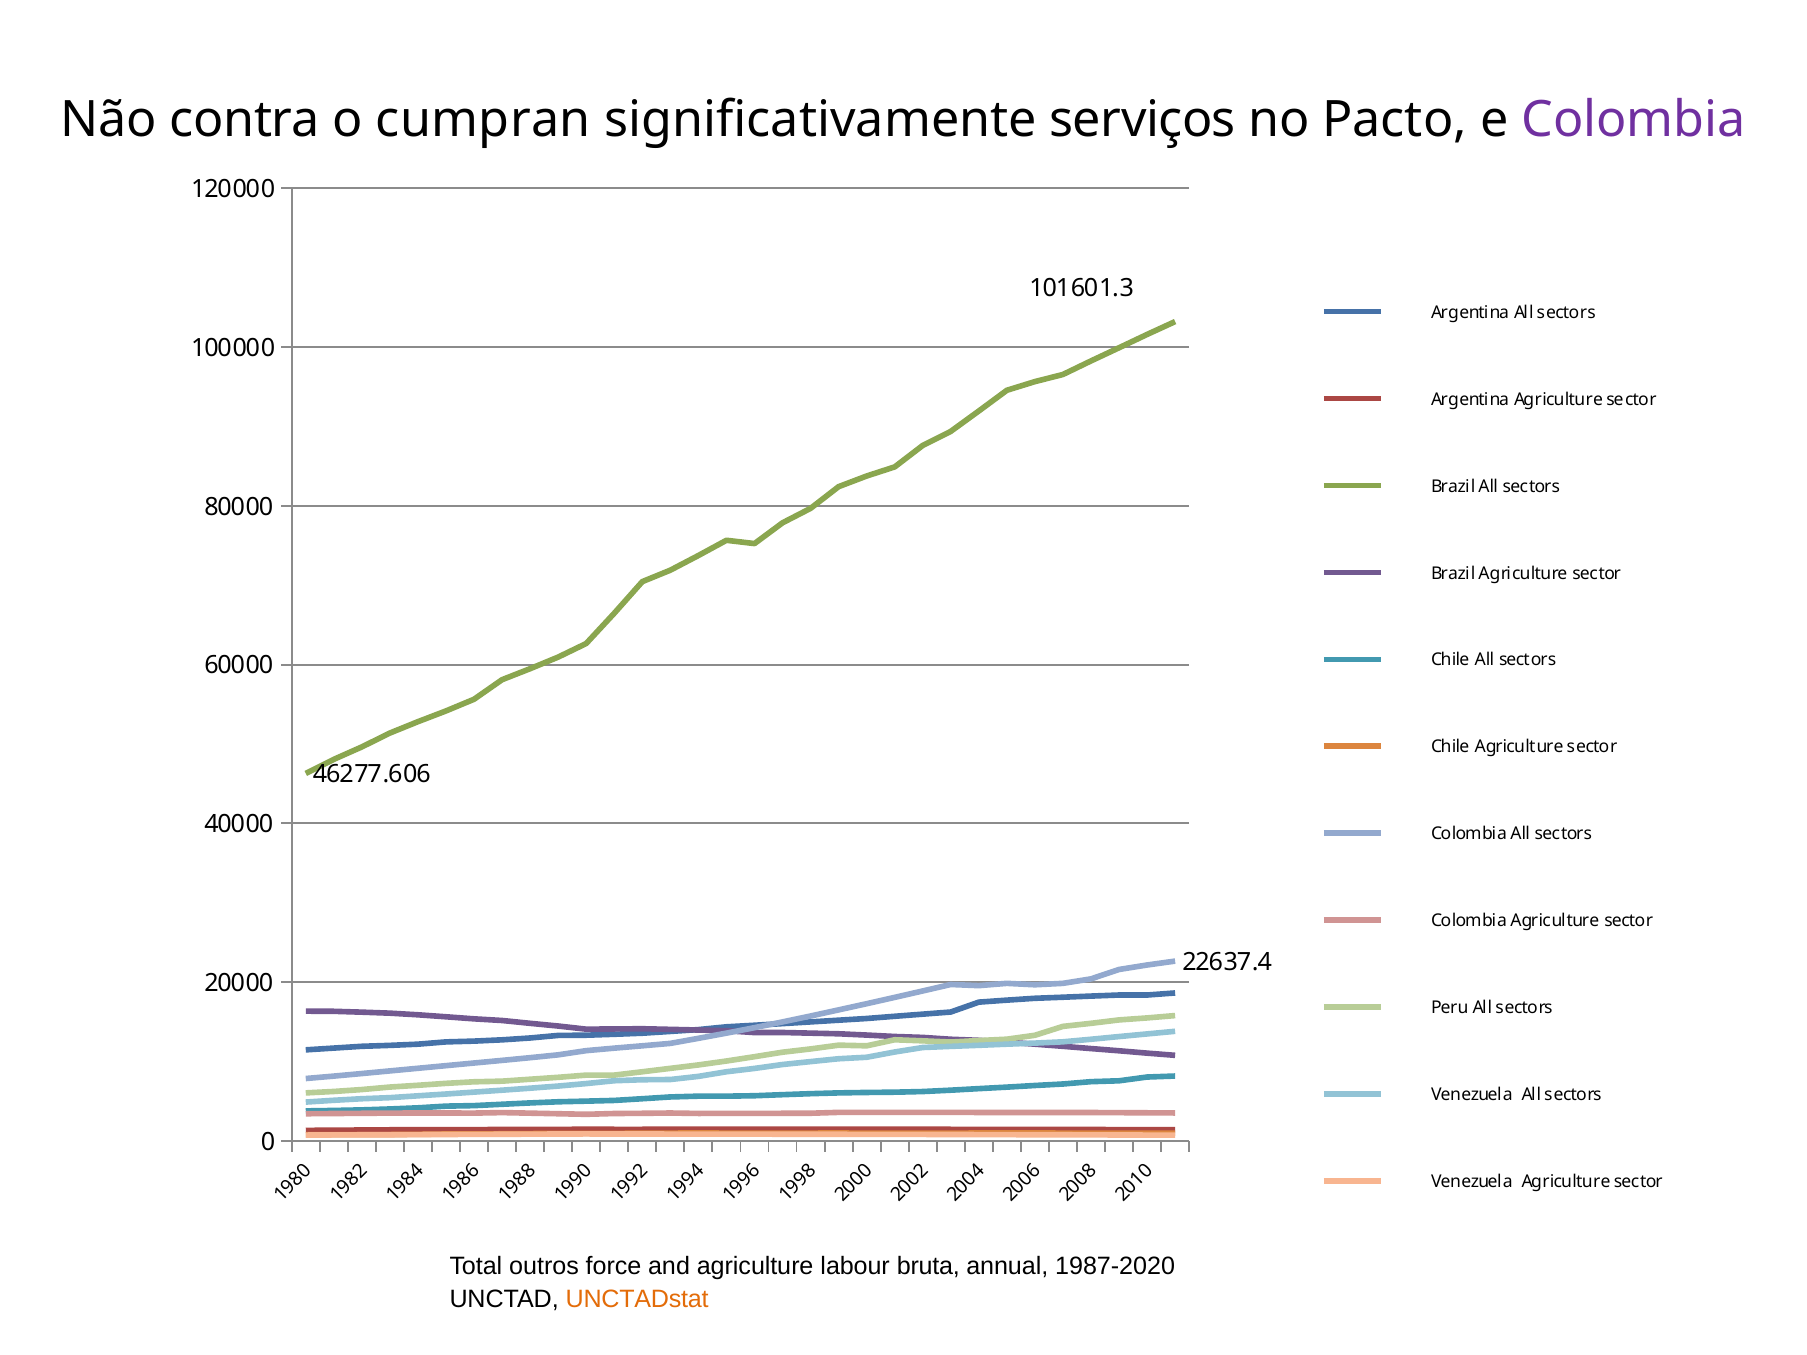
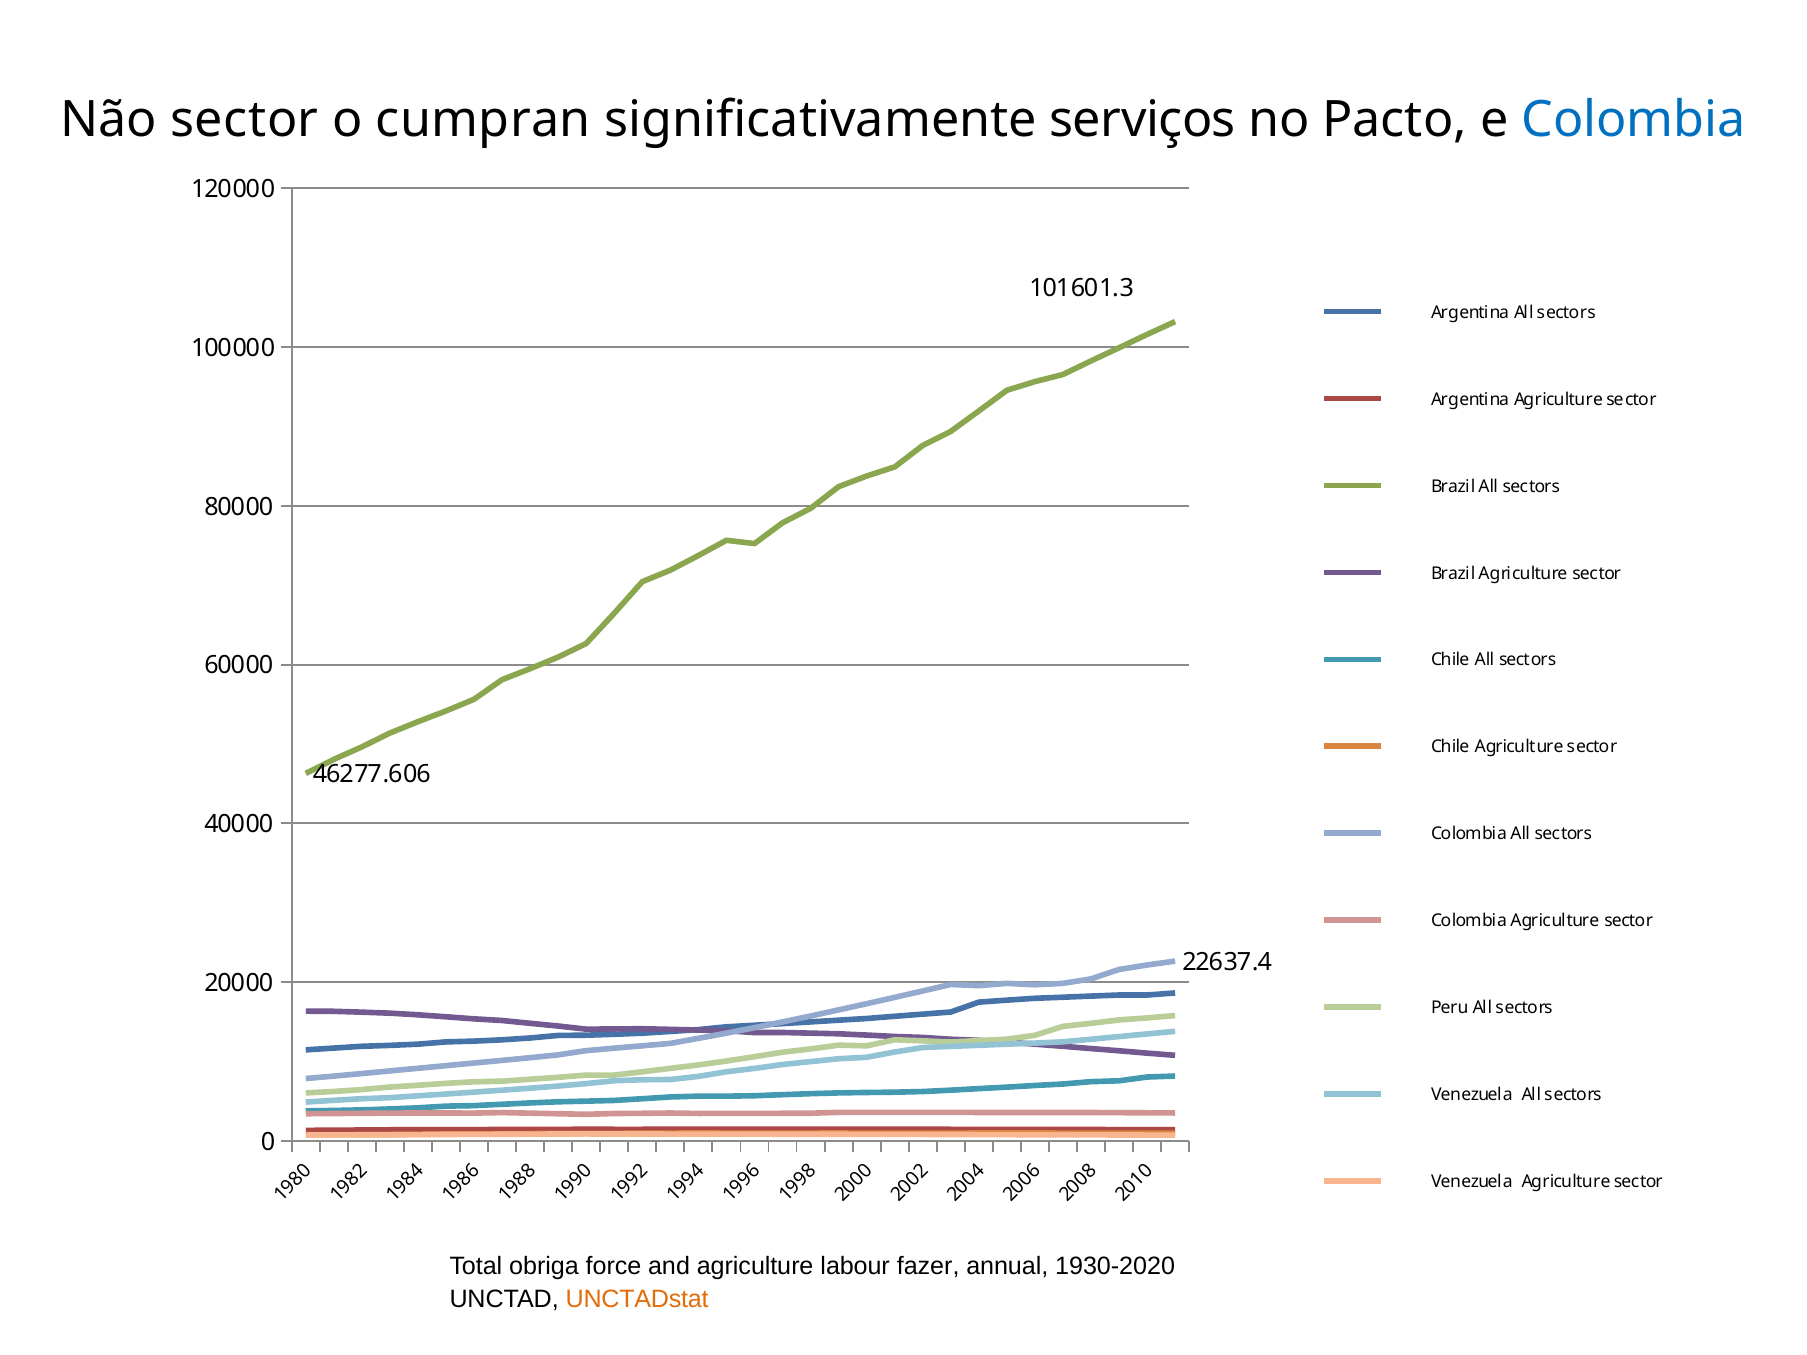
Não contra: contra -> sector (245, 120)
Colombia colour: purple -> blue (1634, 120)
outros: outros -> obriga (544, 1266)
bruta: bruta -> fazer (928, 1266)
1987-2020: 1987-2020 -> 1930-2020 (1115, 1266)
